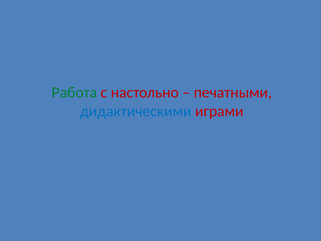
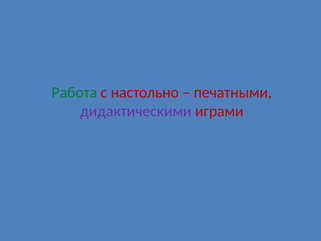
дидактическими colour: blue -> purple (136, 111)
